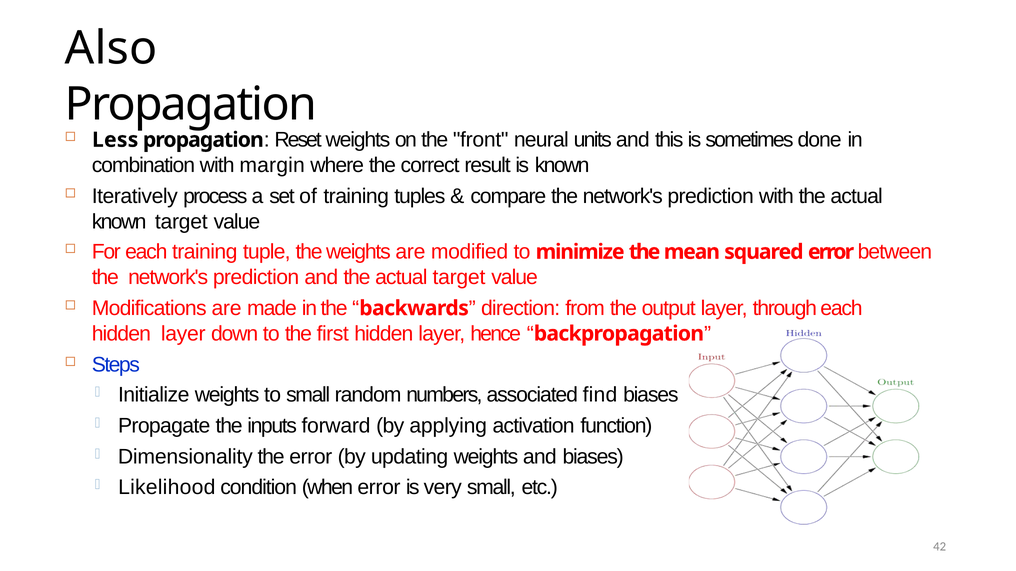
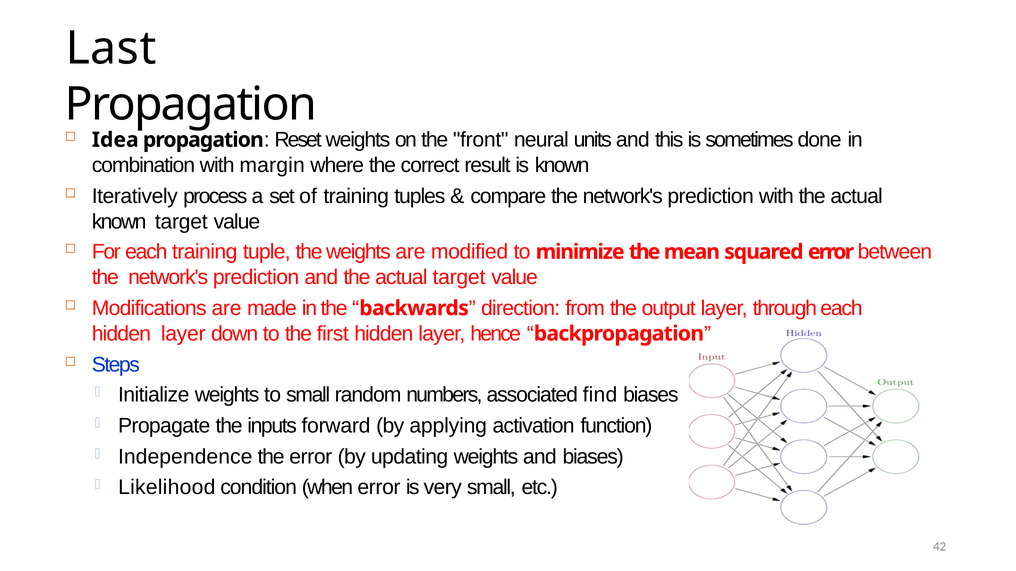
Also: Also -> Last (111, 49)
Less: Less -> Idea (115, 140)
Dimensionality: Dimensionality -> Independence (185, 457)
